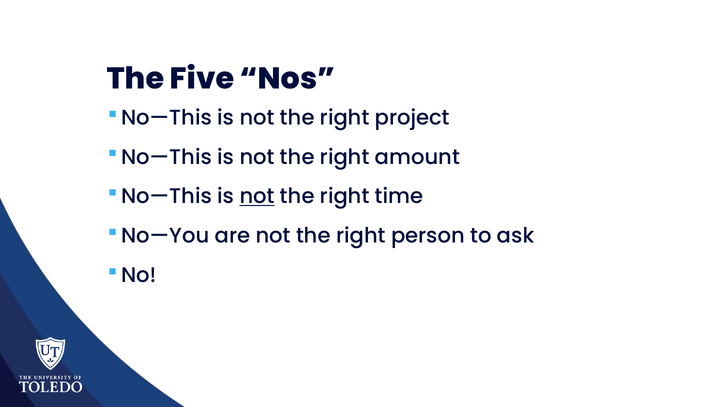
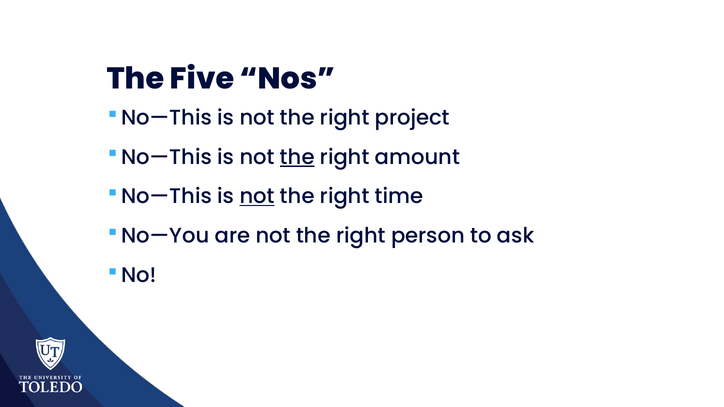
the underline: none -> present (297, 157)
